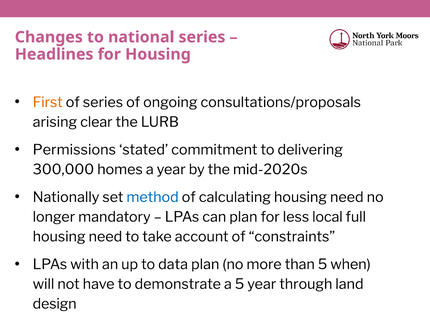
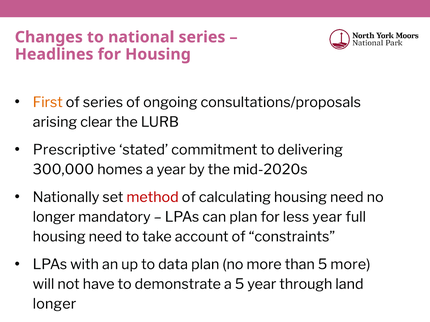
Permissions: Permissions -> Prescriptive (74, 150)
method colour: blue -> red (153, 198)
less local: local -> year (327, 217)
5 when: when -> more (350, 265)
design: design -> longer (54, 304)
